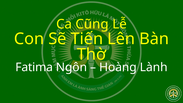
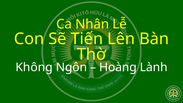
Cũng: Cũng -> Nhân (92, 24)
Fatima: Fatima -> Không (34, 67)
